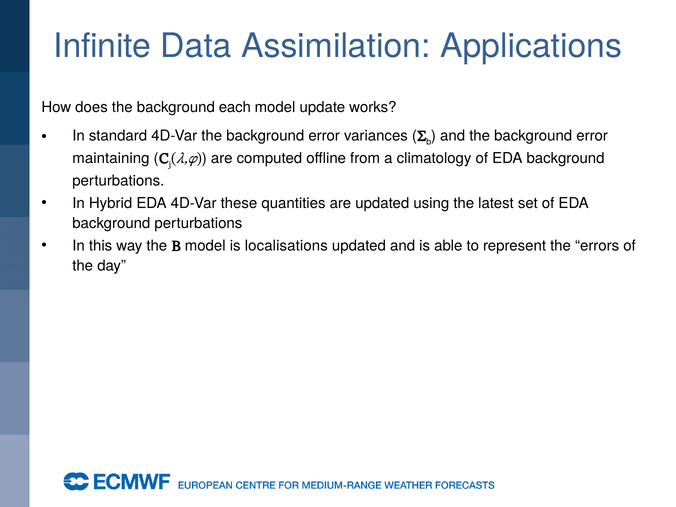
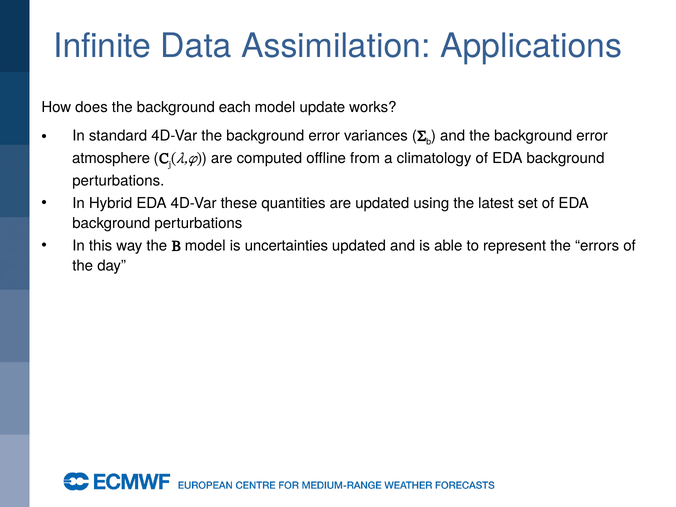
maintaining: maintaining -> atmosphere (111, 158)
localisations: localisations -> uncertainties (286, 246)
